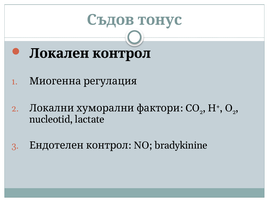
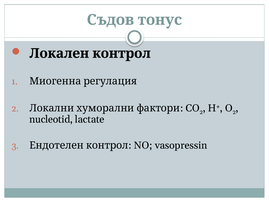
bradykinine: bradykinine -> vasopressin (181, 145)
